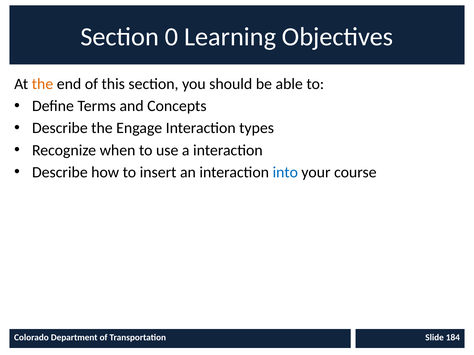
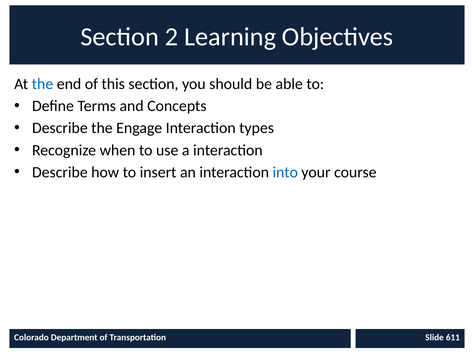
0: 0 -> 2 (172, 37)
the colour: orange -> blue (42, 84)
184: 184 -> 611 (453, 338)
